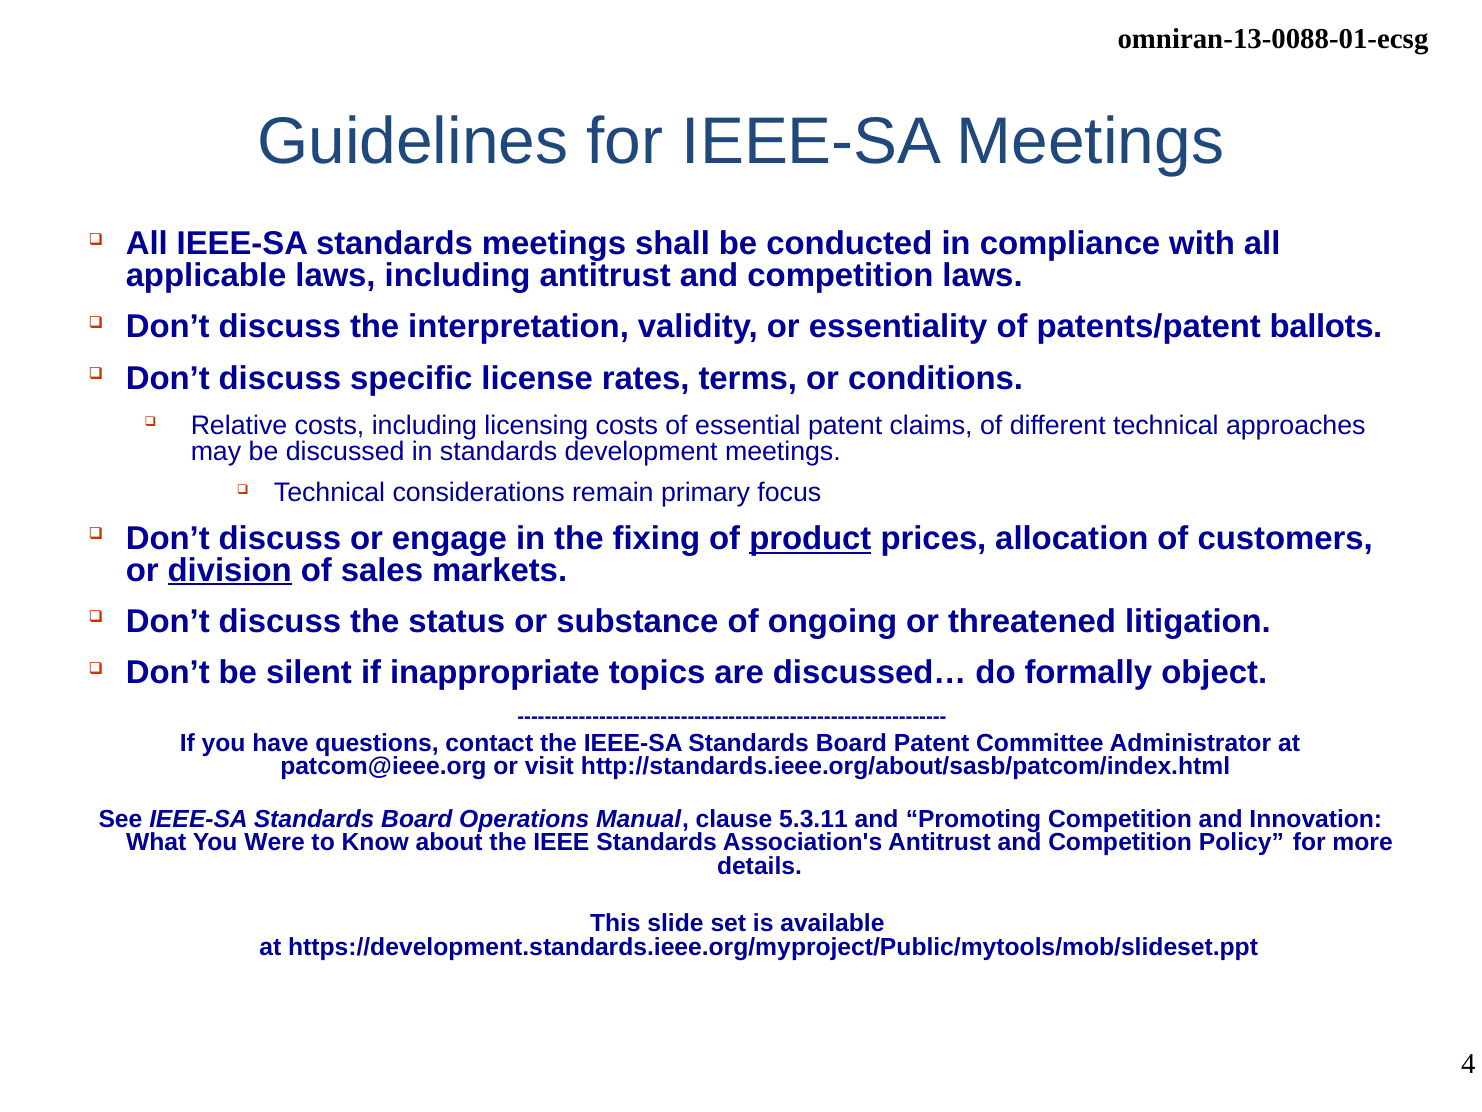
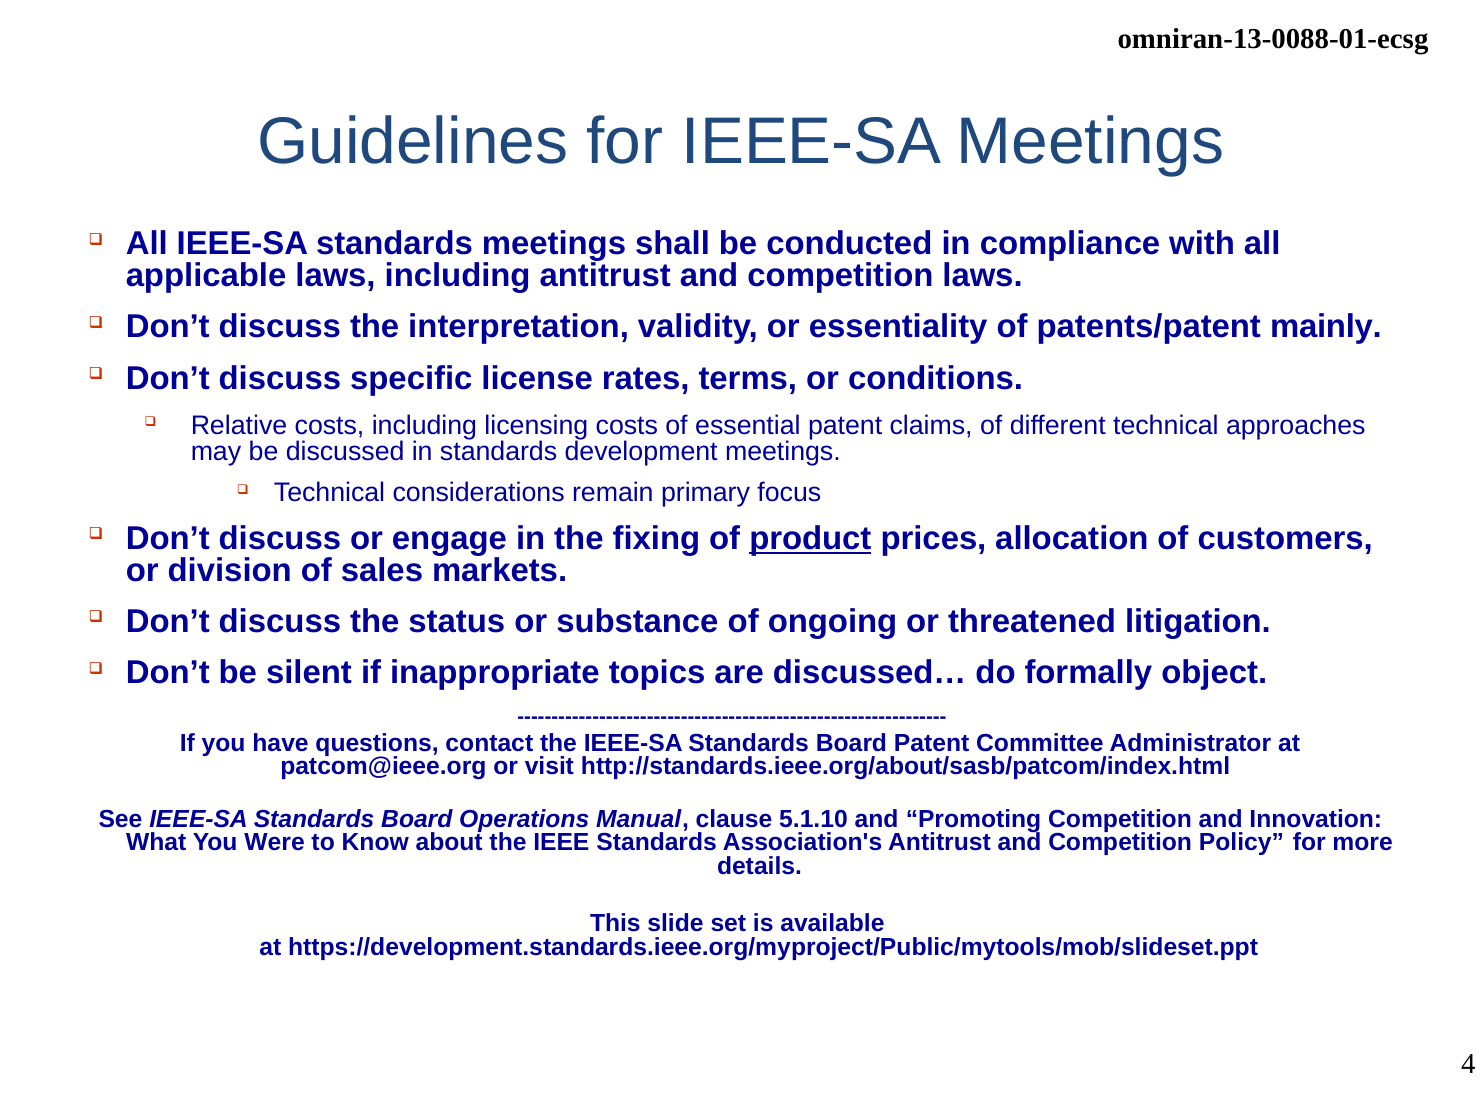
ballots: ballots -> mainly (1326, 327)
division underline: present -> none (230, 570)
5.3.11: 5.3.11 -> 5.1.10 (813, 819)
